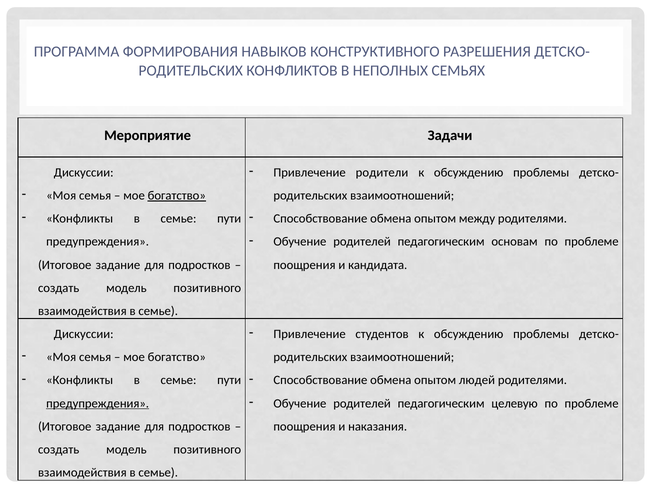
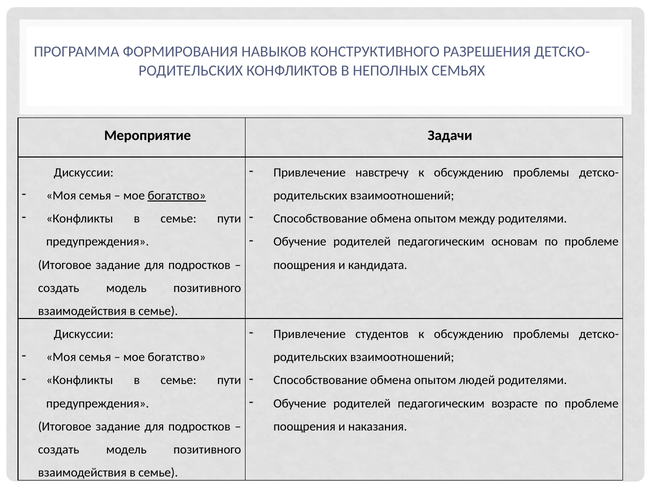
родители: родители -> навстречу (382, 173)
целевую: целевую -> возрасте (515, 404)
предупреждения underline: present -> none (98, 404)
